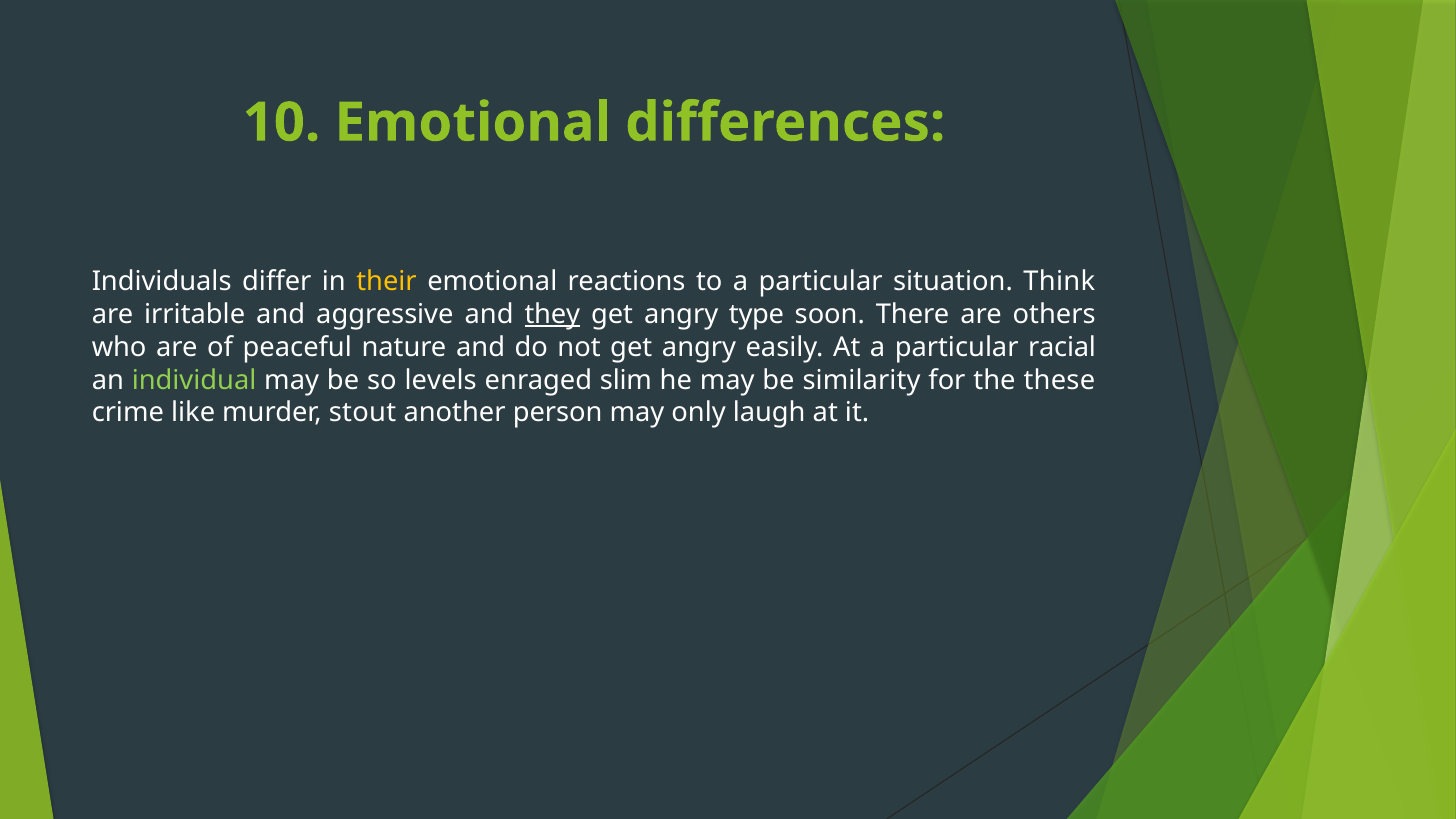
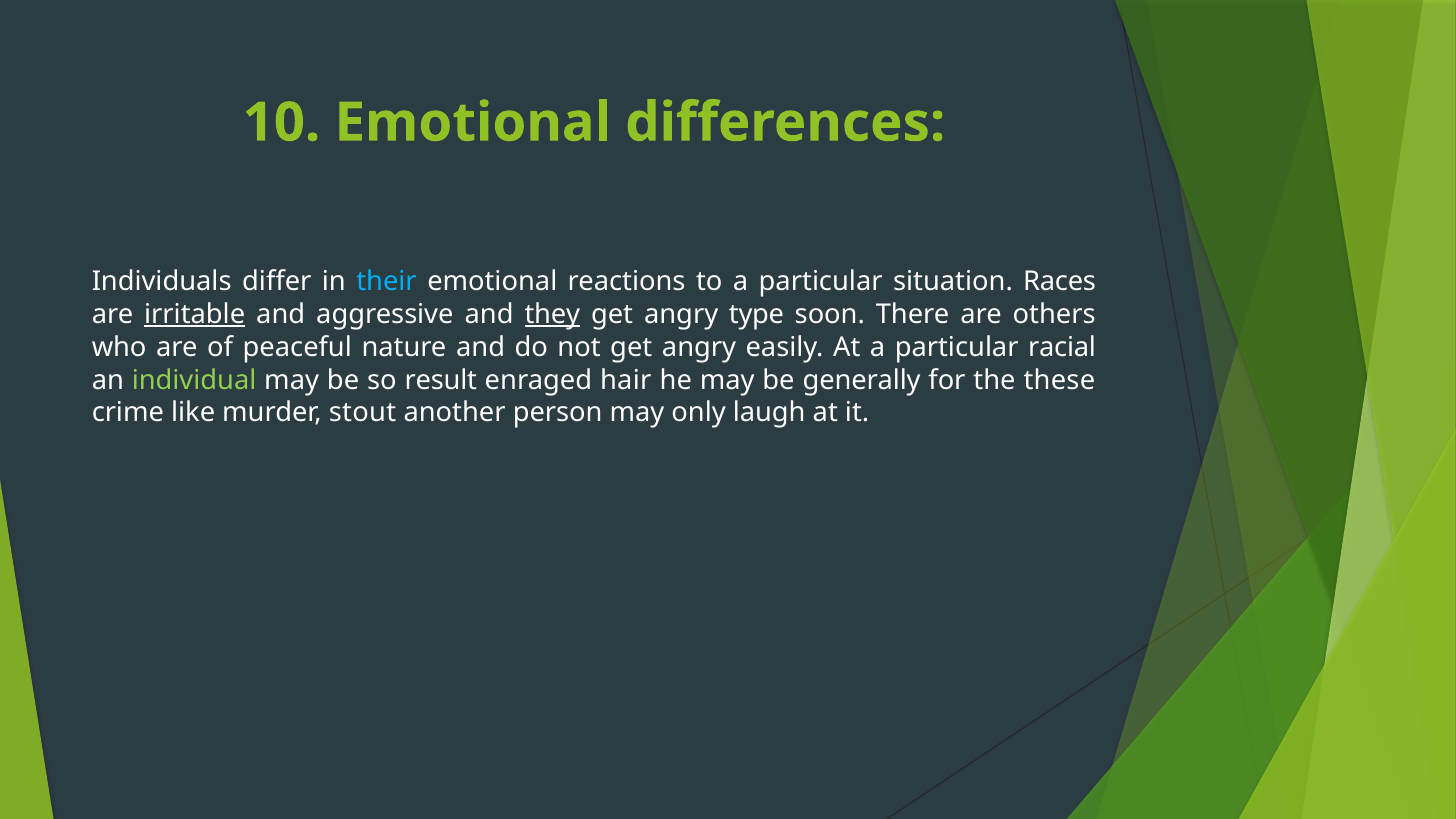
their colour: yellow -> light blue (387, 282)
Think: Think -> Races (1060, 282)
irritable underline: none -> present (195, 315)
levels: levels -> result (441, 380)
slim: slim -> hair (626, 380)
similarity: similarity -> generally (862, 380)
